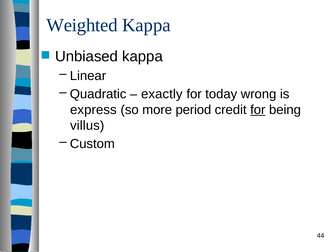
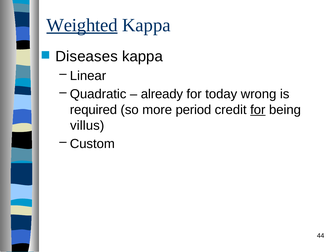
Weighted underline: none -> present (82, 25)
Unbiased: Unbiased -> Diseases (87, 56)
exactly: exactly -> already (162, 94)
express: express -> required (93, 110)
